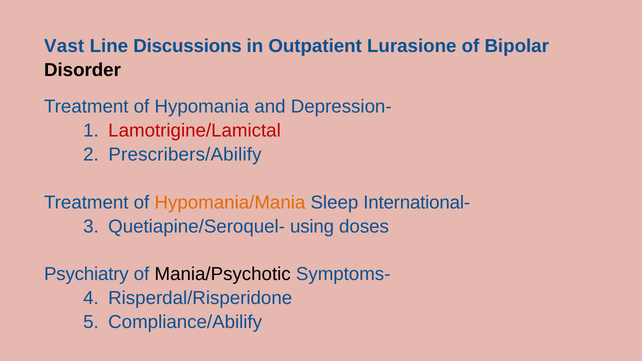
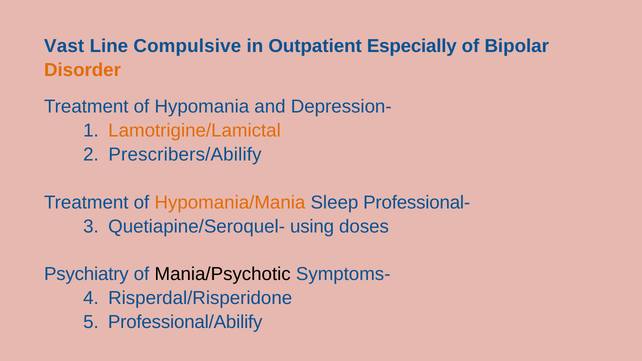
Discussions: Discussions -> Compulsive (187, 46)
Lurasione: Lurasione -> Especially (412, 46)
Disorder colour: black -> orange (82, 70)
Lamotrigine/Lamictal colour: red -> orange (195, 130)
International-: International- -> Professional- (417, 202)
Compliance/Abilify: Compliance/Abilify -> Professional/Abilify (185, 322)
